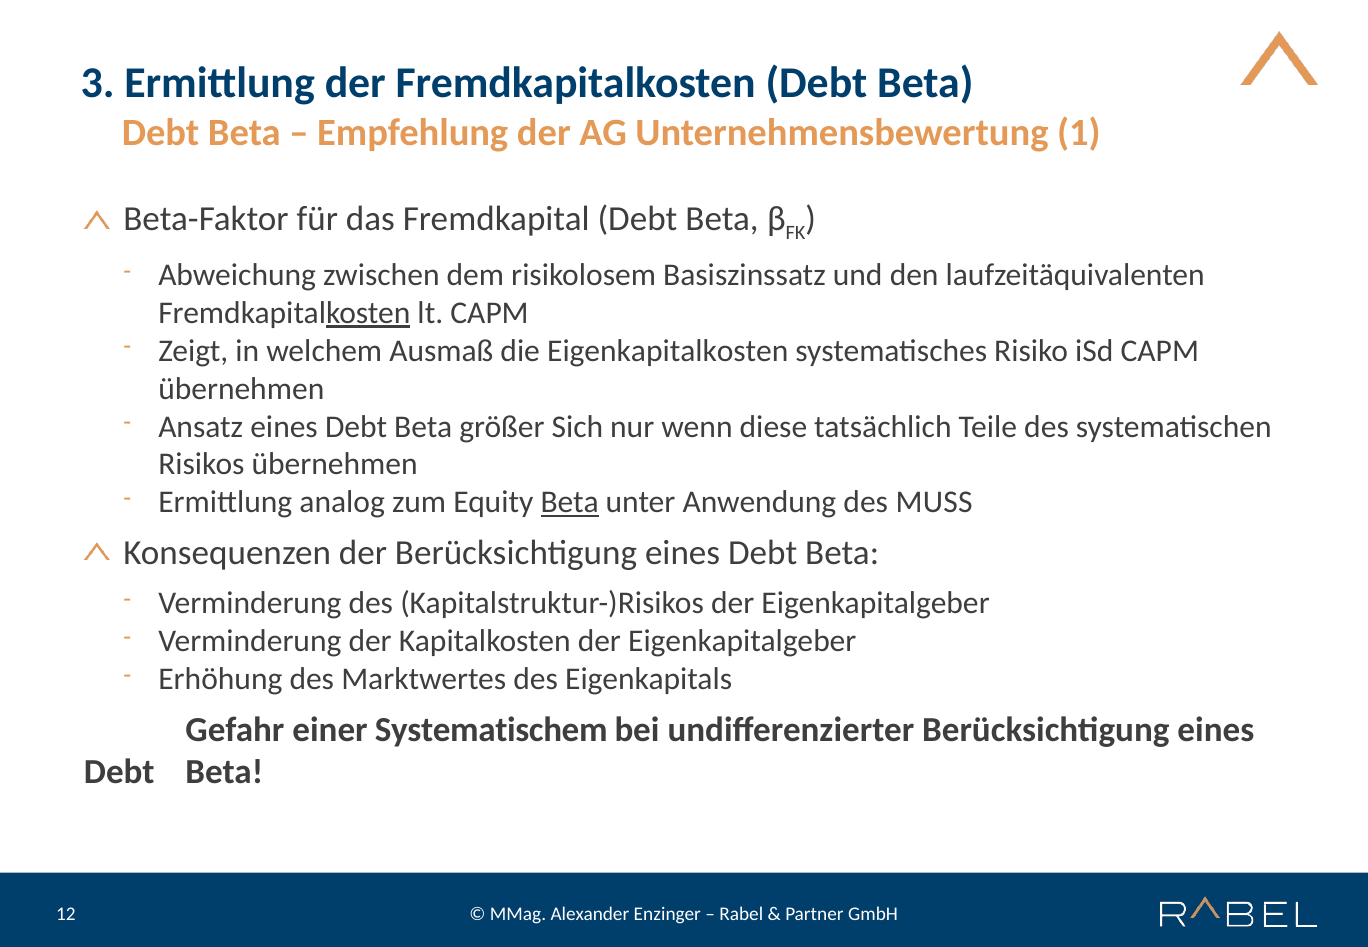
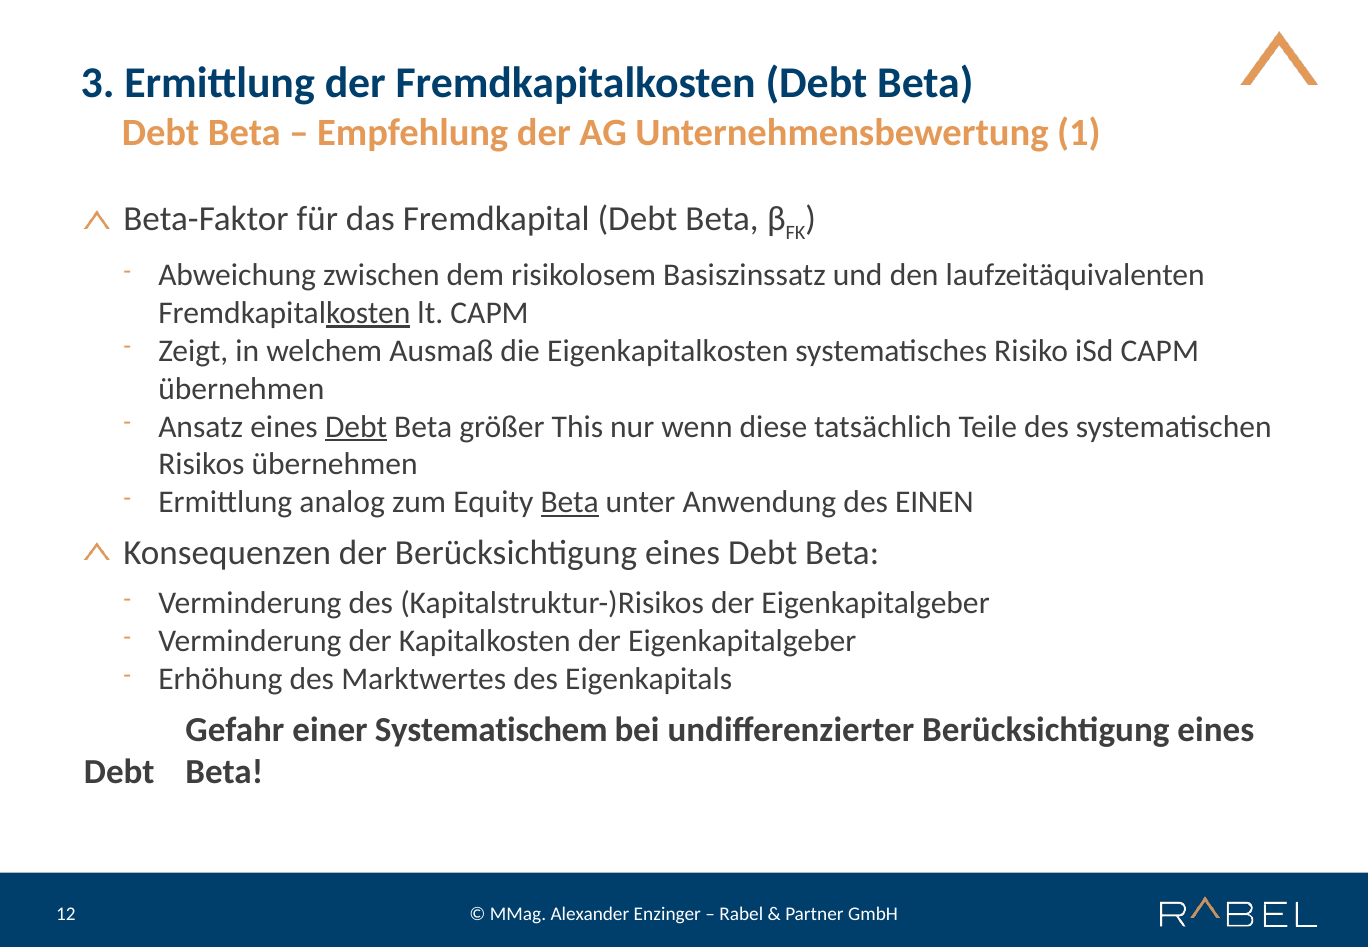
Debt underline: none -> present (356, 427)
Sich: Sich -> This (577, 427)
MUSS: MUSS -> EINEN (934, 502)
